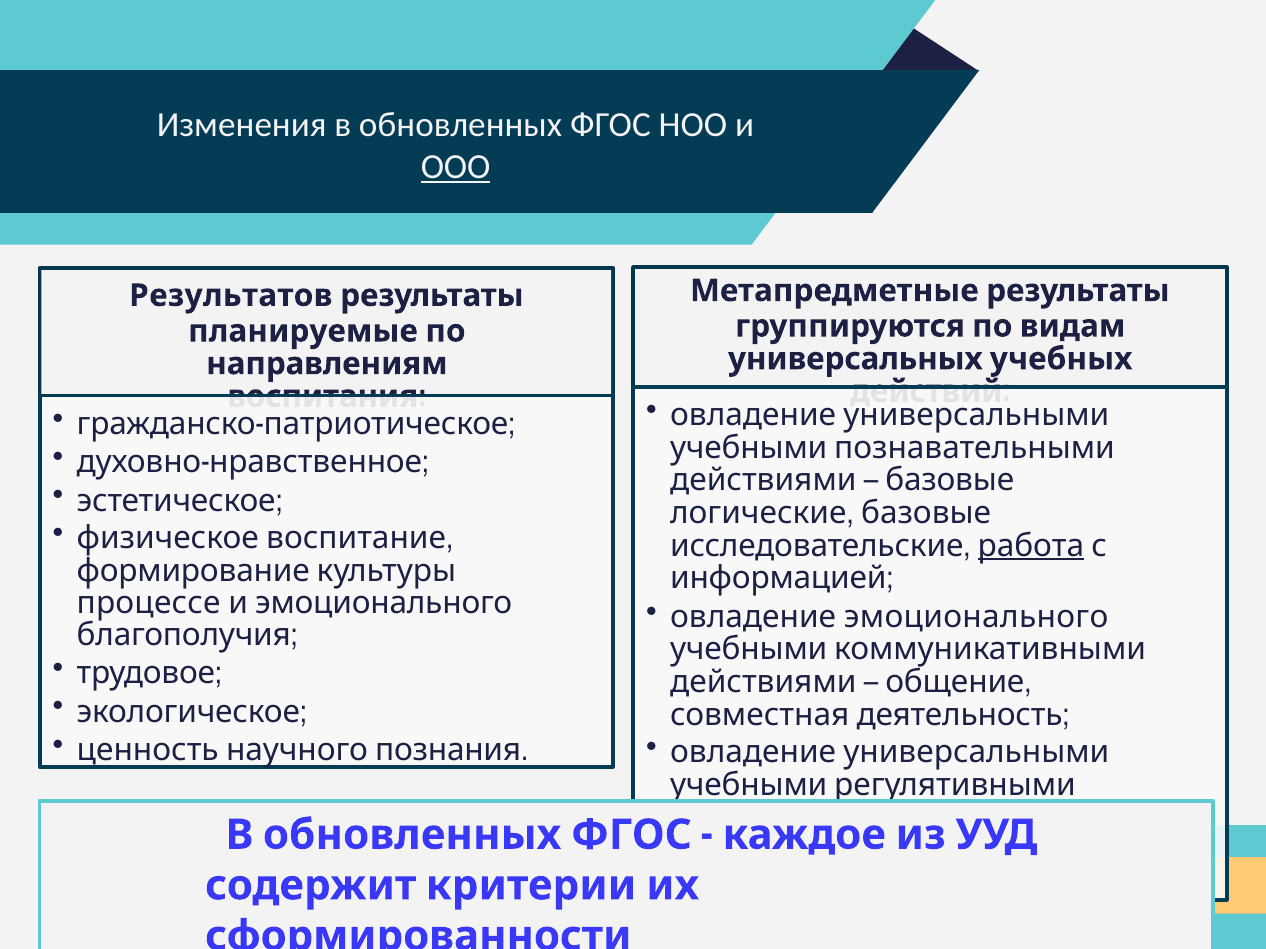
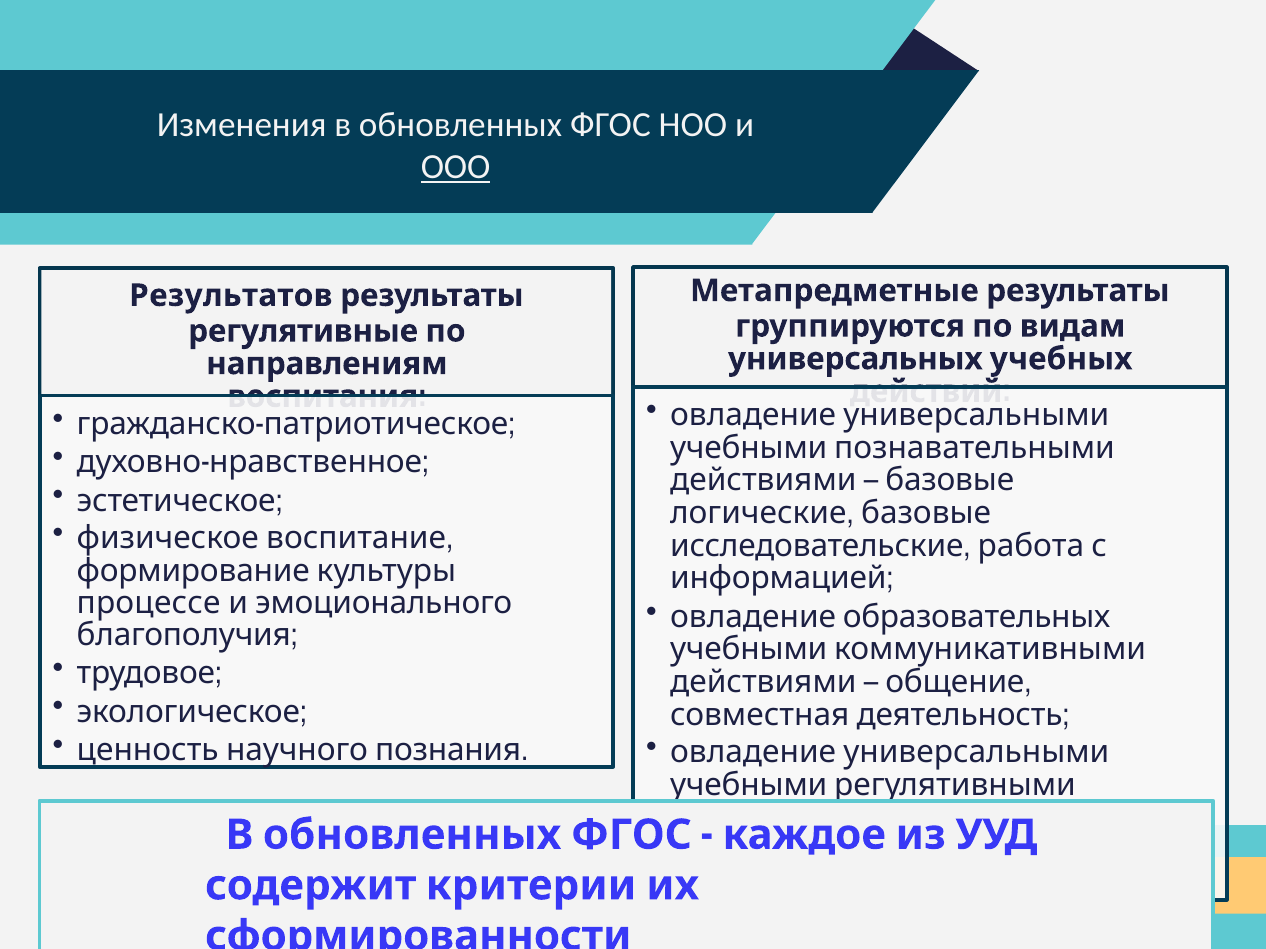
планируемые: планируемые -> регулятивные (303, 331)
работа underline: present -> none (1031, 546)
овладение эмоционального: эмоционального -> образовательных (977, 617)
